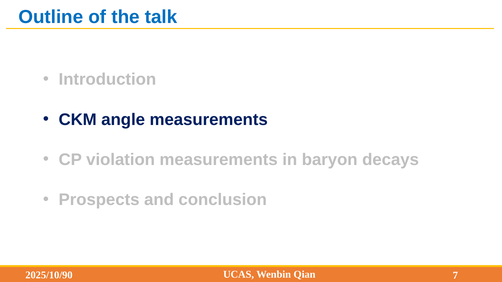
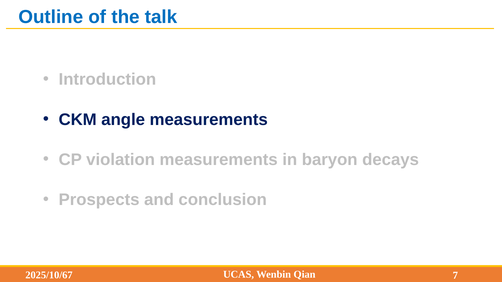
2025/10/90: 2025/10/90 -> 2025/10/67 (49, 275)
